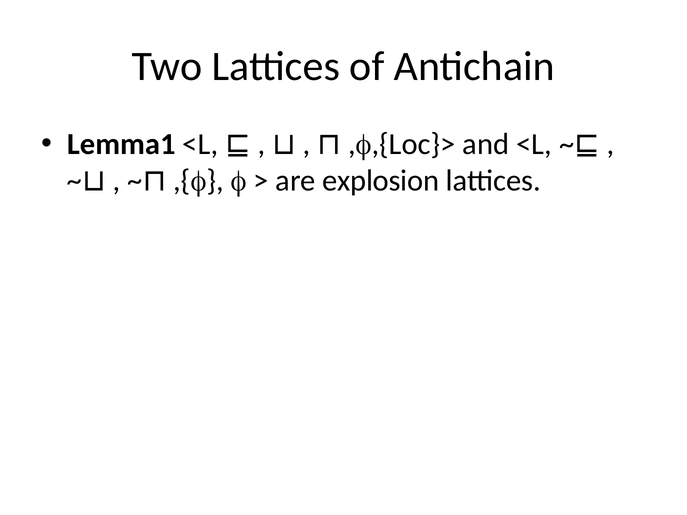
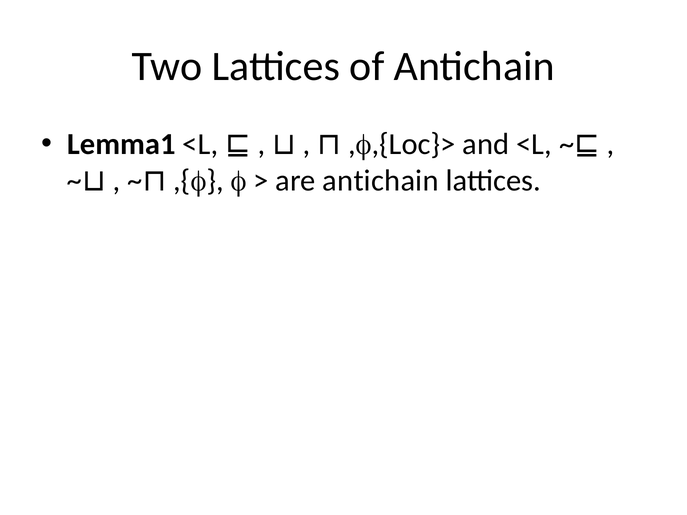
are explosion: explosion -> antichain (381, 181)
